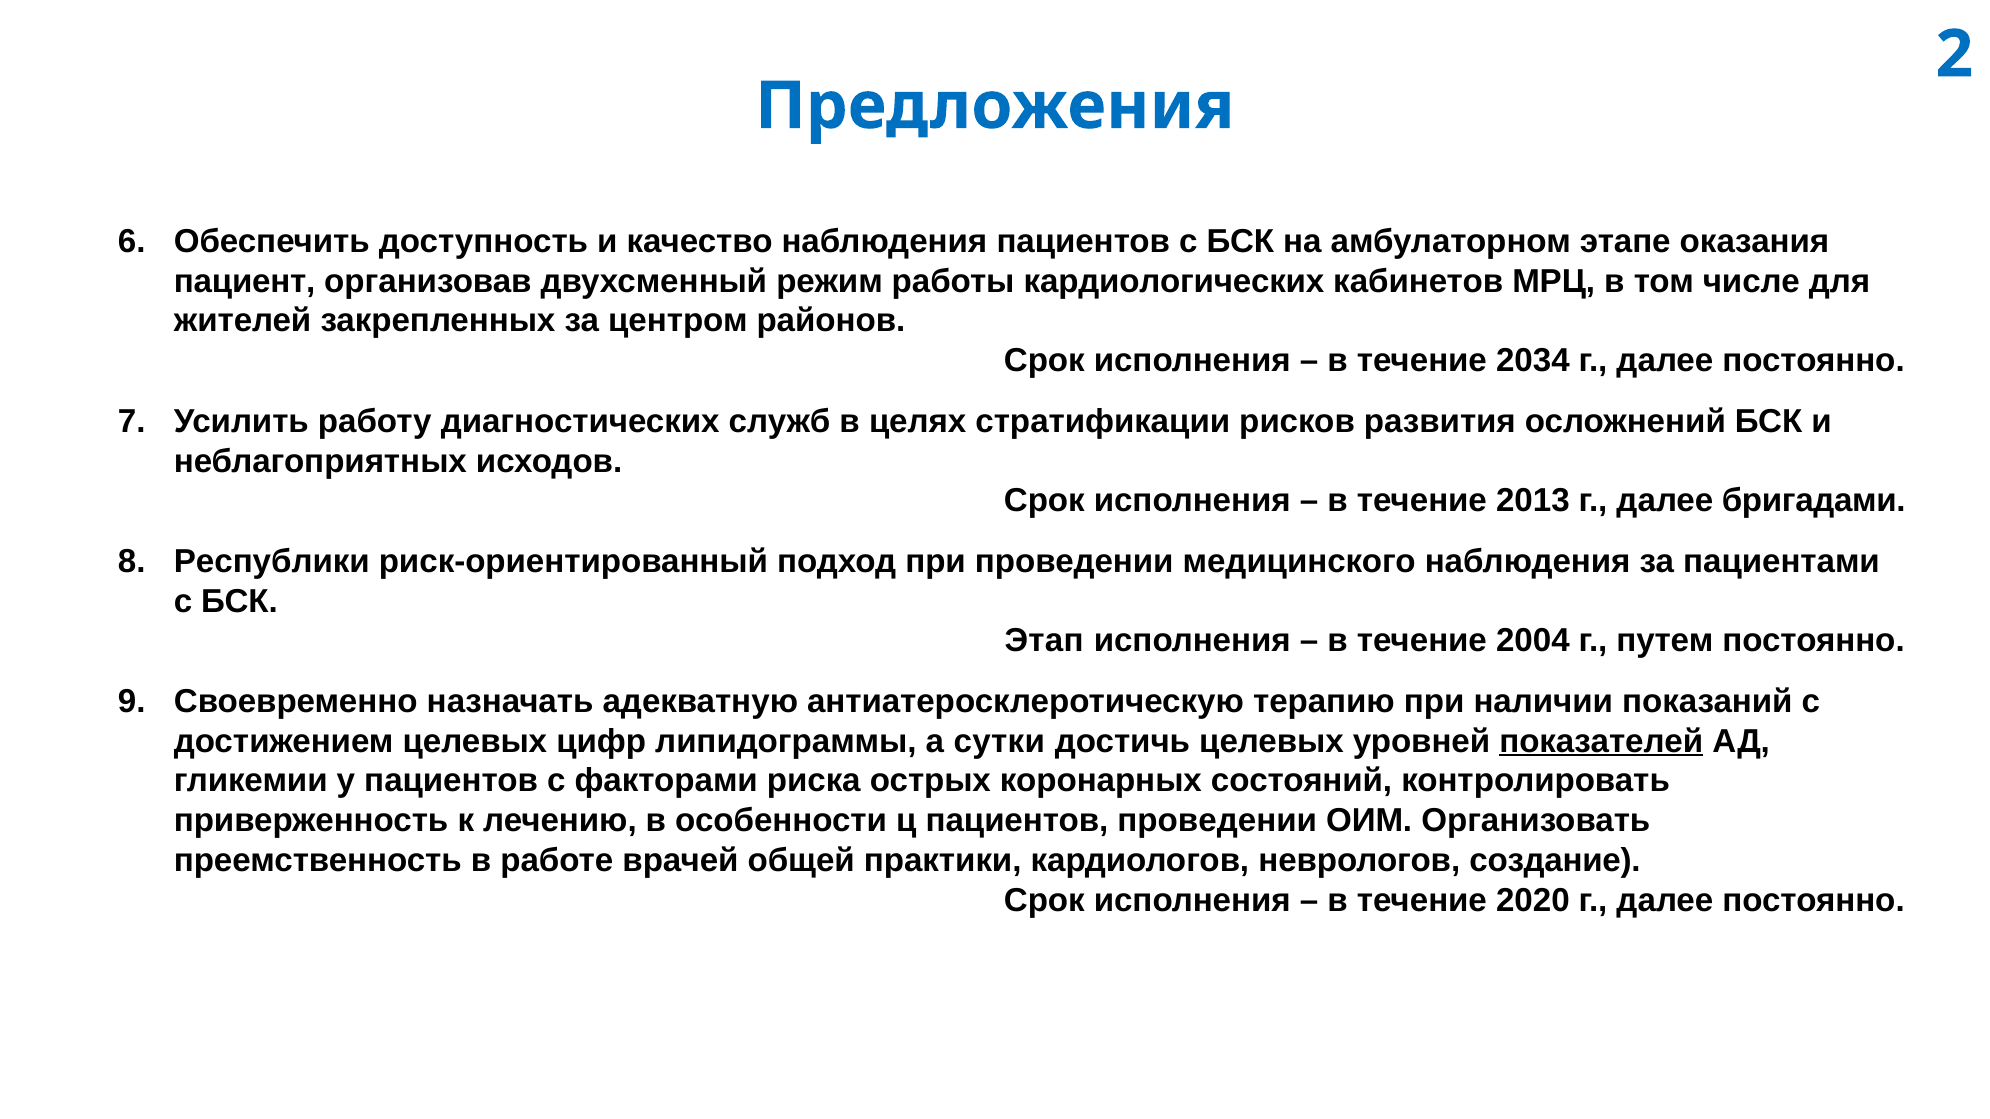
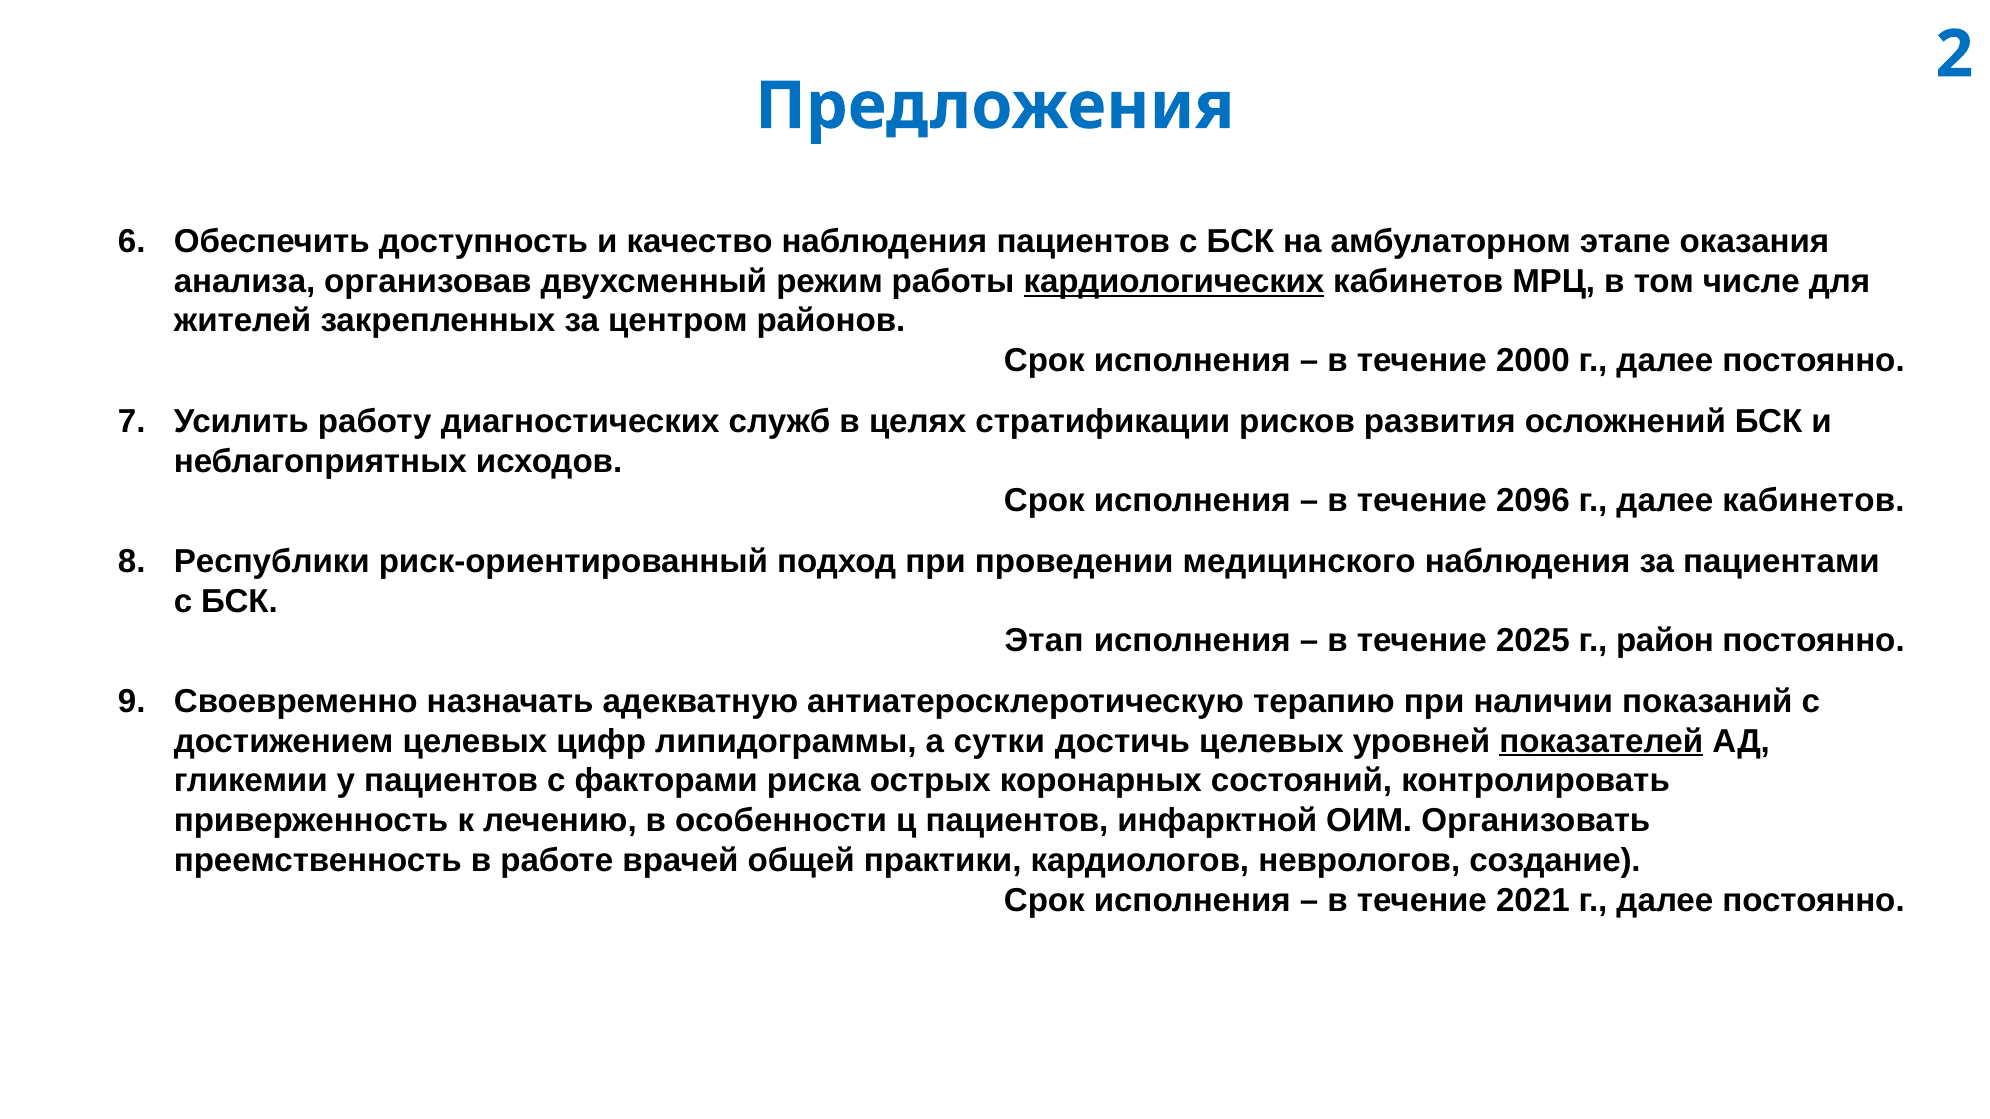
пациент: пациент -> анализа (245, 281)
кардиологических underline: none -> present (1174, 281)
2034: 2034 -> 2000 (1533, 361)
2013: 2013 -> 2096 (1533, 501)
далее бригадами: бригадами -> кабинетов (1813, 501)
2004: 2004 -> 2025 (1533, 641)
путем: путем -> район (1665, 641)
пациентов проведении: проведении -> инфарктной (1217, 821)
2020: 2020 -> 2021 (1533, 901)
